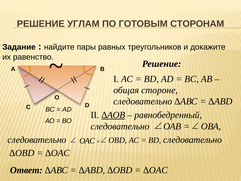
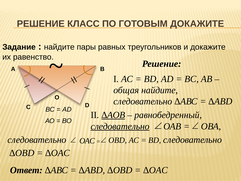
УГЛАМ: УГЛАМ -> КЛАСС (83, 24)
ГОТОВЫМ СТОРОНАМ: СТОРОНАМ -> ДОКАЖИТЕ (197, 24)
общая стороне: стороне -> найдите (160, 90)
следовательно underline: none -> present (120, 126)
